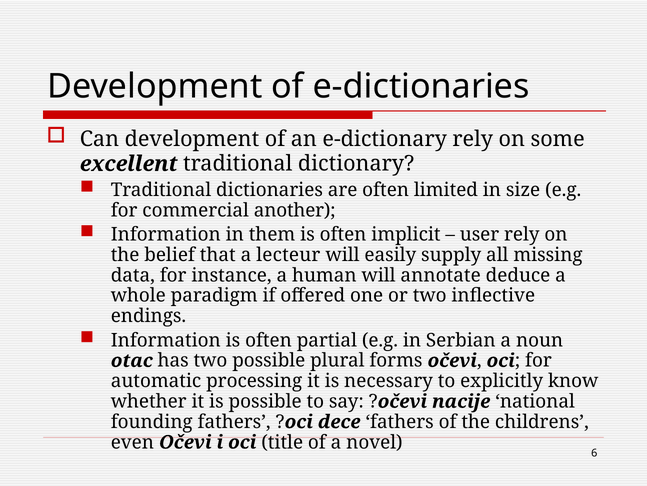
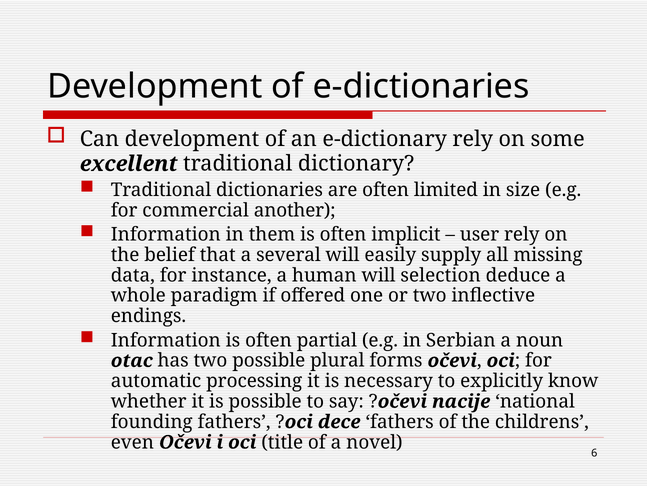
lecteur: lecteur -> several (288, 254)
annotate: annotate -> selection (441, 275)
